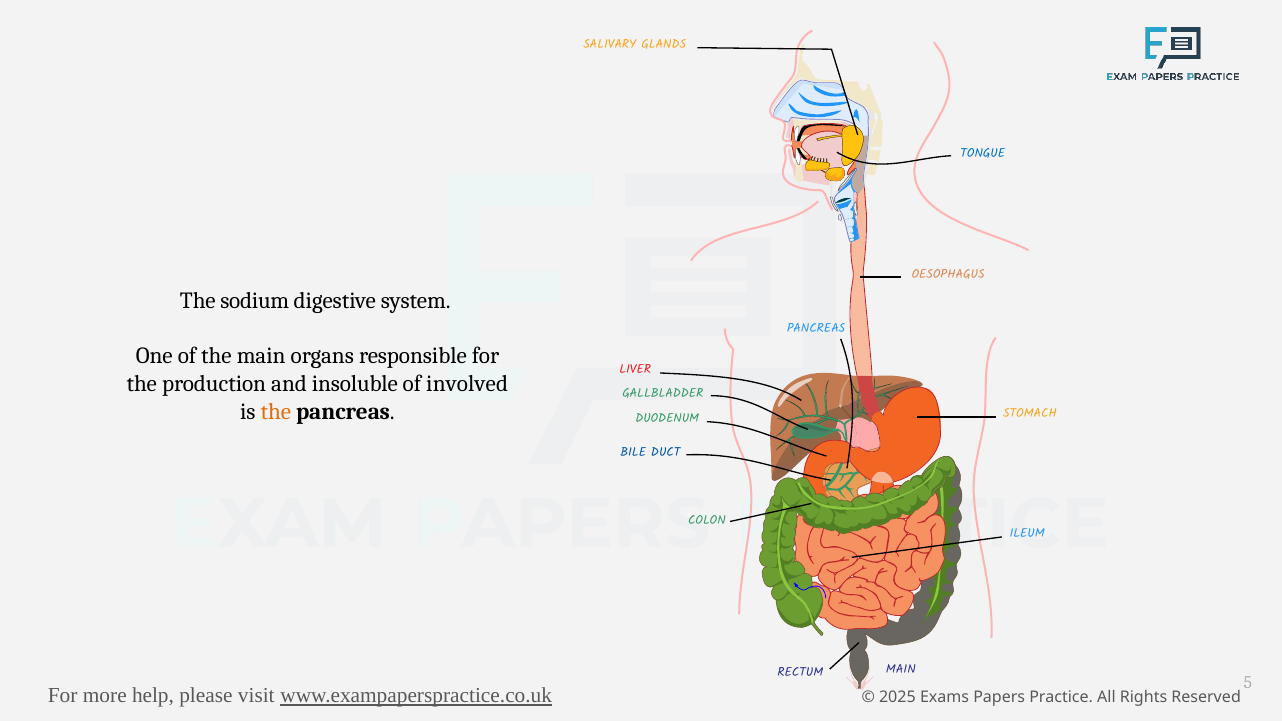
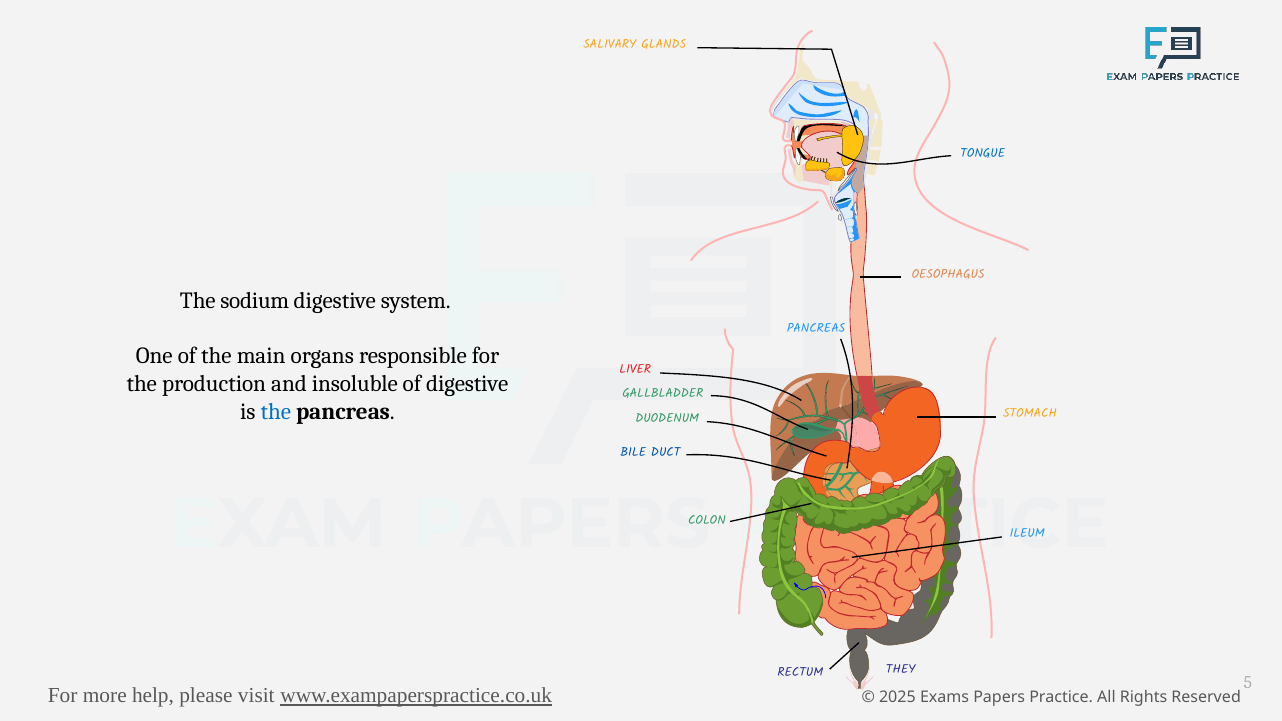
of involved: involved -> digestive (467, 384)
the colour: orange -> blue (276, 412)
MAIN: MAIN -> THEY (901, 669)
